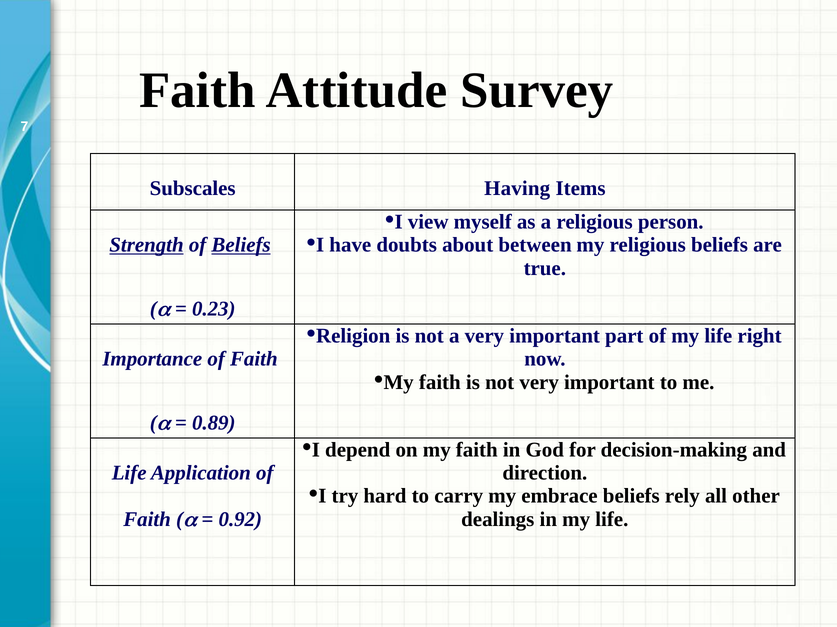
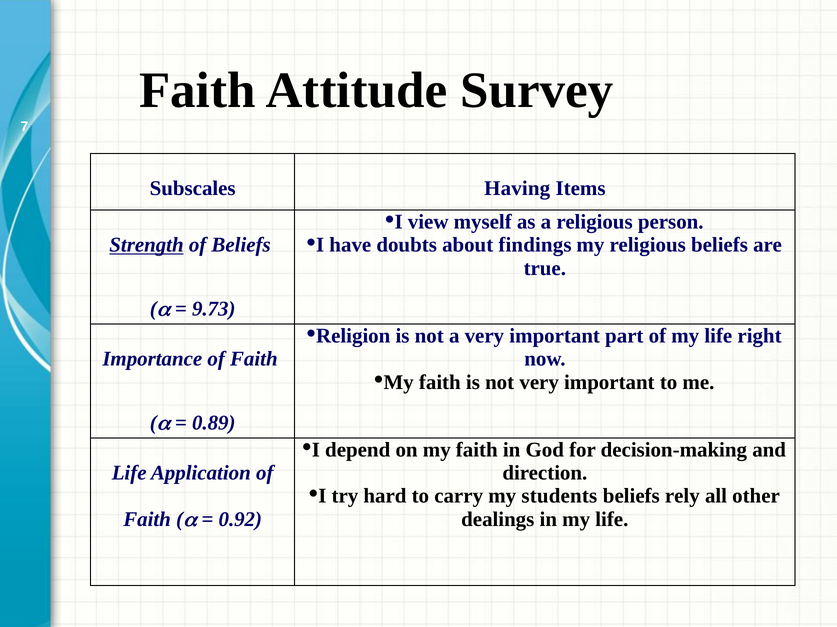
between: between -> findings (535, 245)
Beliefs underline: present -> none (241, 245)
0.23: 0.23 -> 9.73 (214, 309)
embrace: embrace -> students (559, 497)
